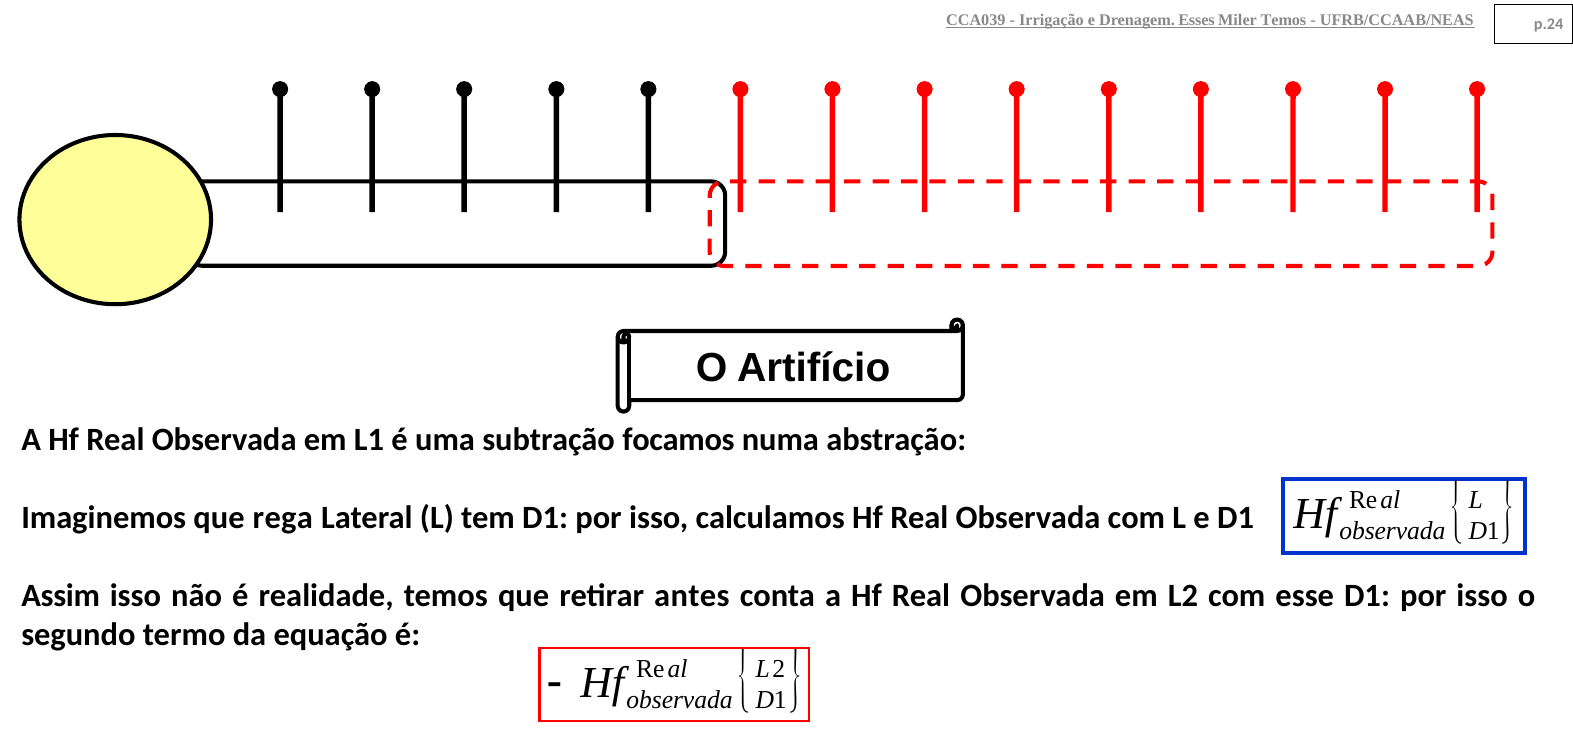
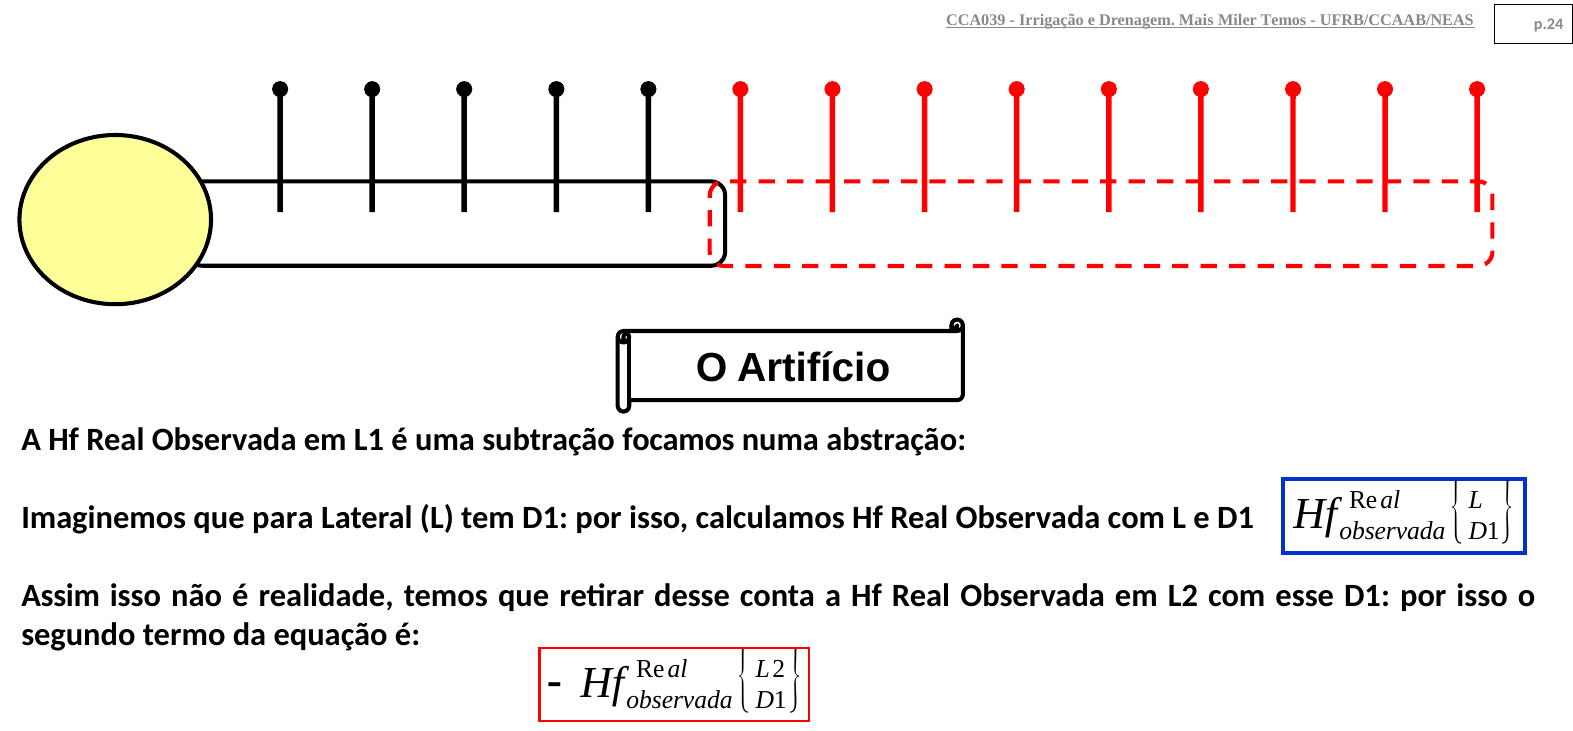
Esses: Esses -> Mais (1196, 21)
rega: rega -> para (283, 517)
antes: antes -> desse (692, 595)
